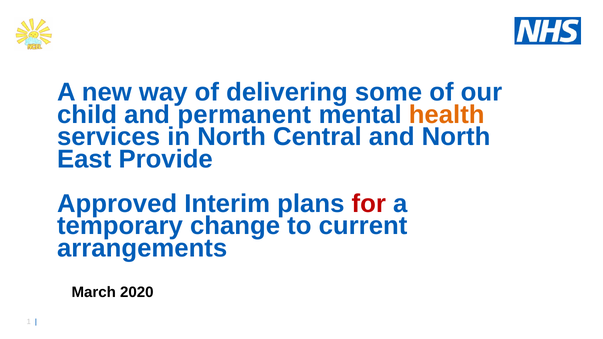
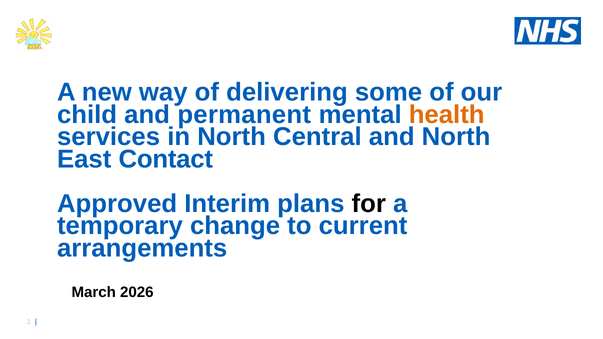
Provide: Provide -> Contact (166, 159)
for colour: red -> black (369, 204)
2020: 2020 -> 2026 (137, 292)
